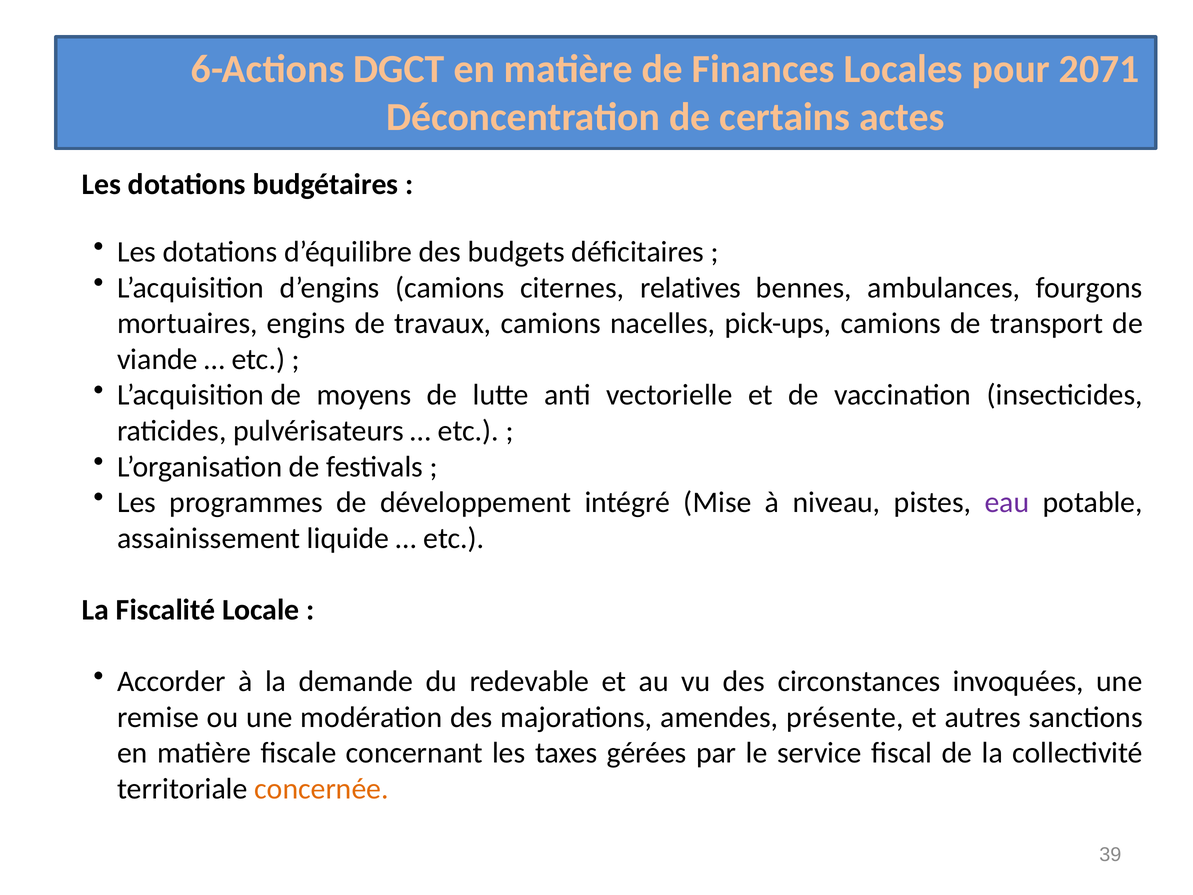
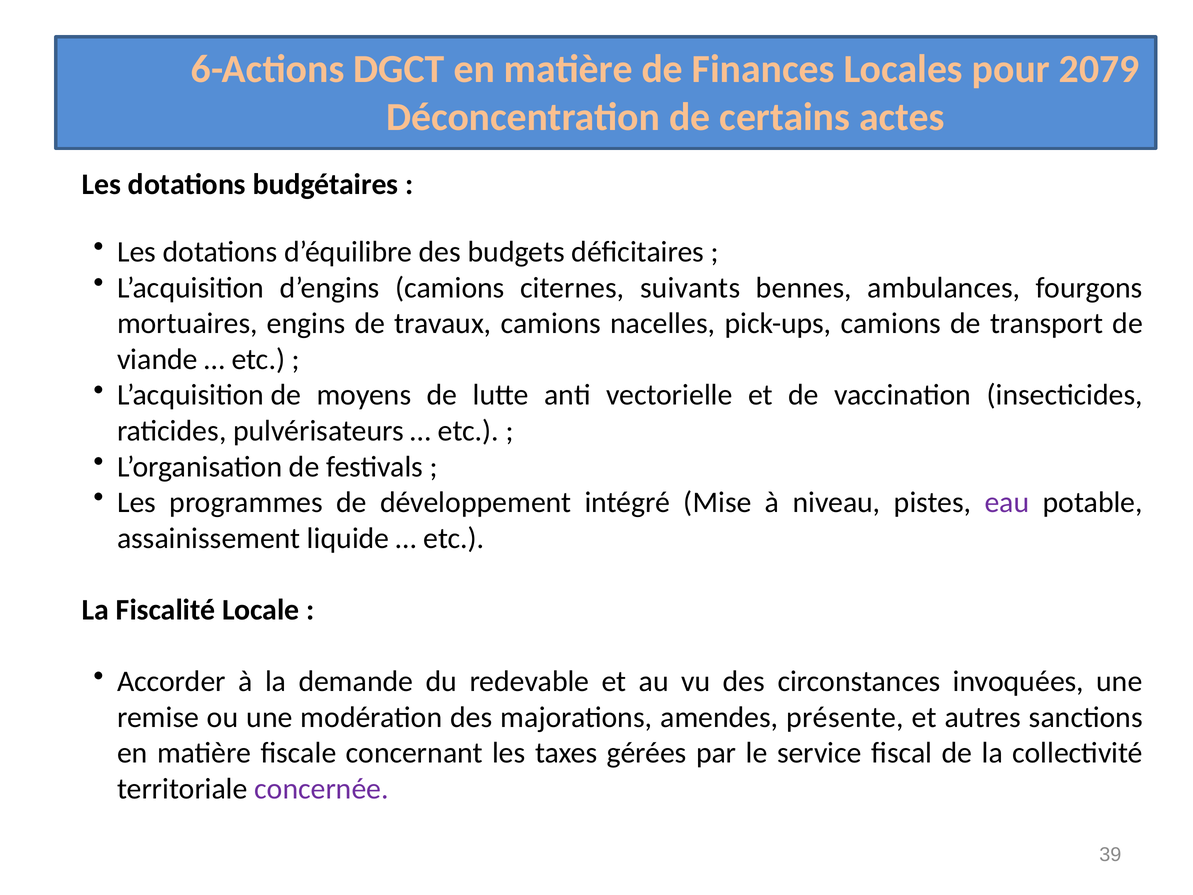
2071: 2071 -> 2079 (1099, 69)
relatives: relatives -> suivants (690, 288)
concernée colour: orange -> purple (322, 789)
